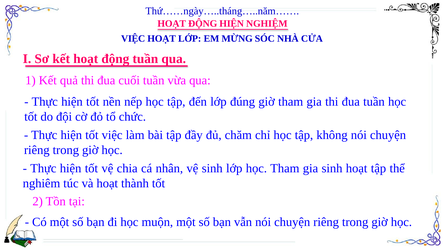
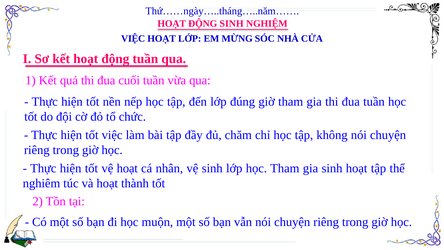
ĐỘNG HIỆN: HIỆN -> SINH (232, 23)
vệ chia: chia -> hoạt (127, 168)
